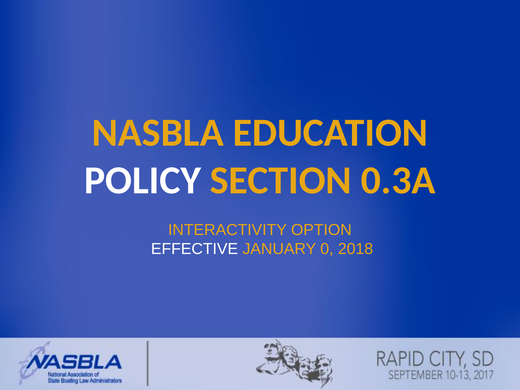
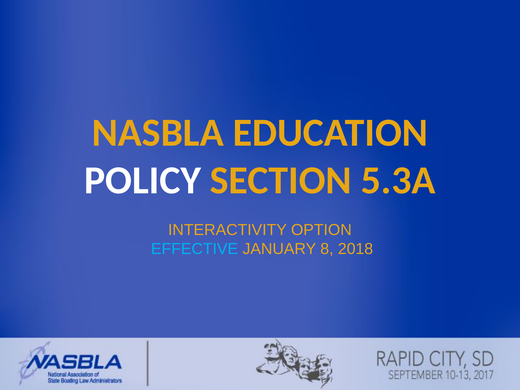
0.3A: 0.3A -> 5.3A (398, 180)
EFFECTIVE colour: white -> light blue (195, 249)
0: 0 -> 8 (327, 249)
